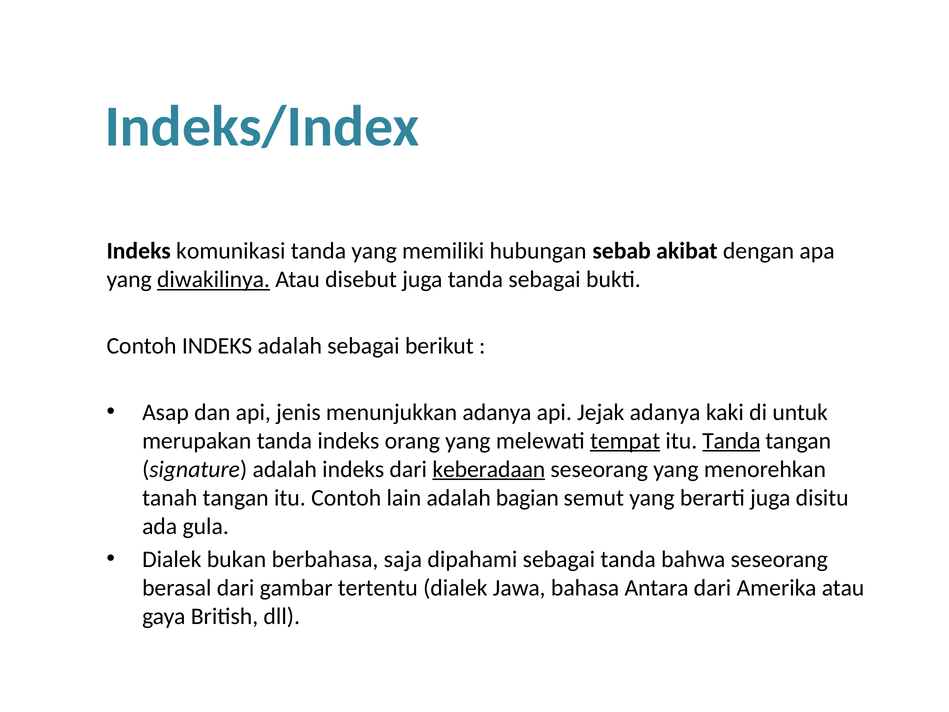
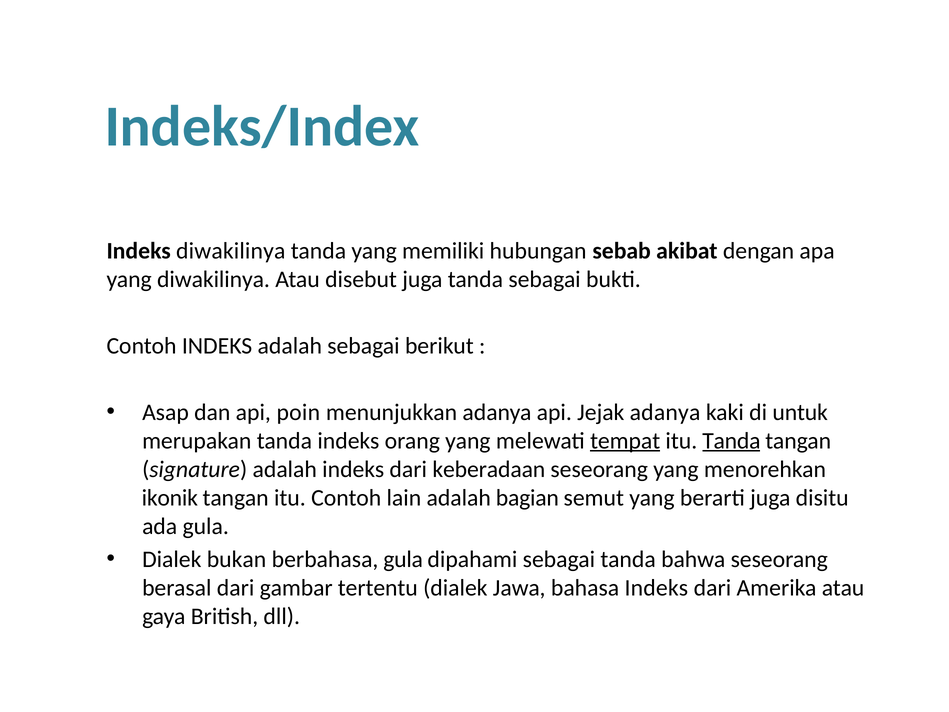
Indeks komunikasi: komunikasi -> diwakilinya (231, 251)
diwakilinya underline: present -> none (214, 279)
jenis: jenis -> poin (298, 412)
keberadaan underline: present -> none (489, 469)
tanah: tanah -> ikonik (170, 498)
berbahasa saja: saja -> gula (403, 559)
bahasa Antara: Antara -> Indeks (656, 588)
